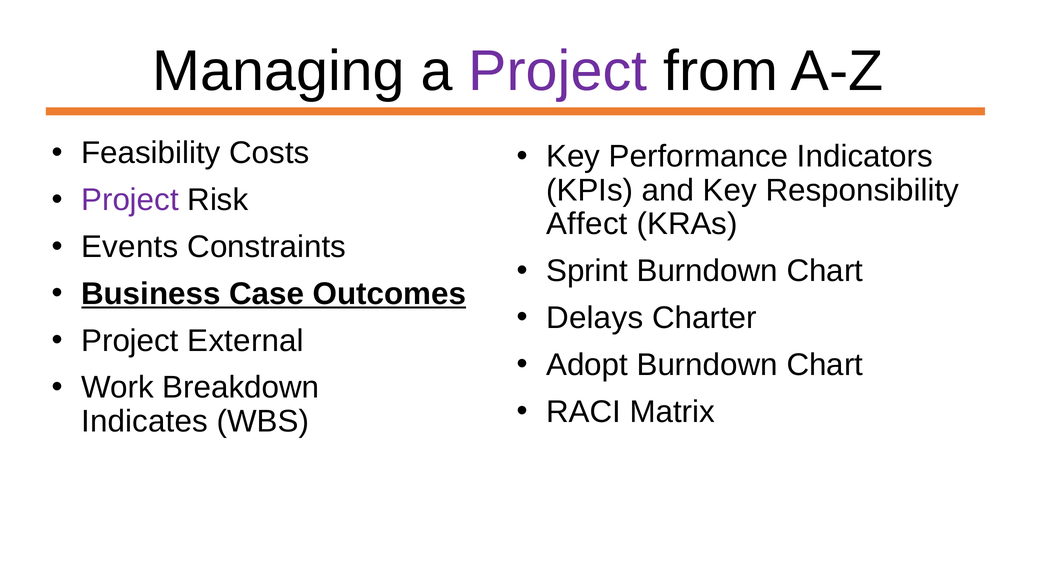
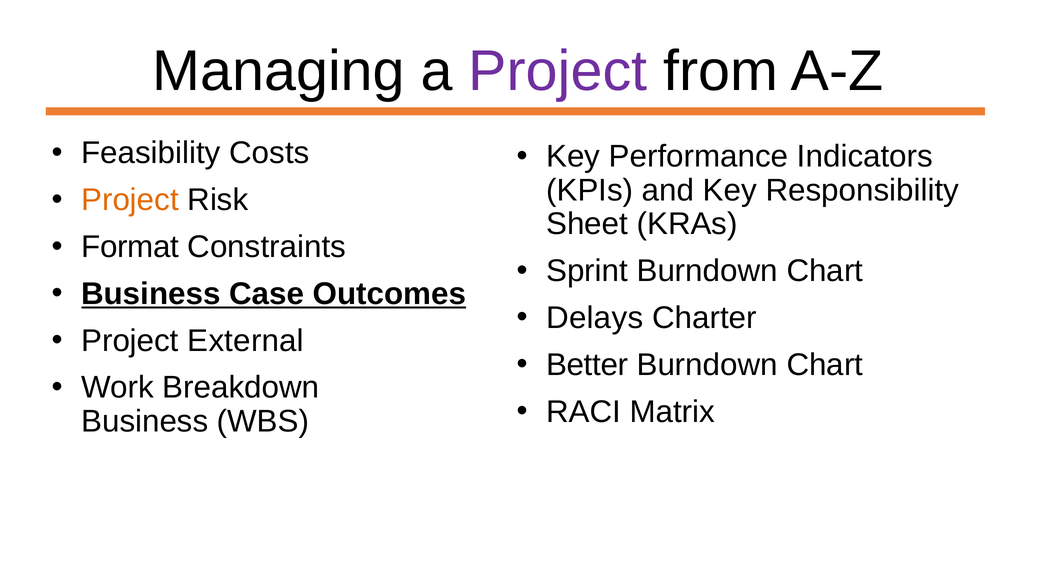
Project colour: purple -> orange (130, 200)
Affect: Affect -> Sheet (587, 224)
Events: Events -> Format (130, 247)
Adopt: Adopt -> Better (587, 365)
Indicates: Indicates -> Business (145, 422)
